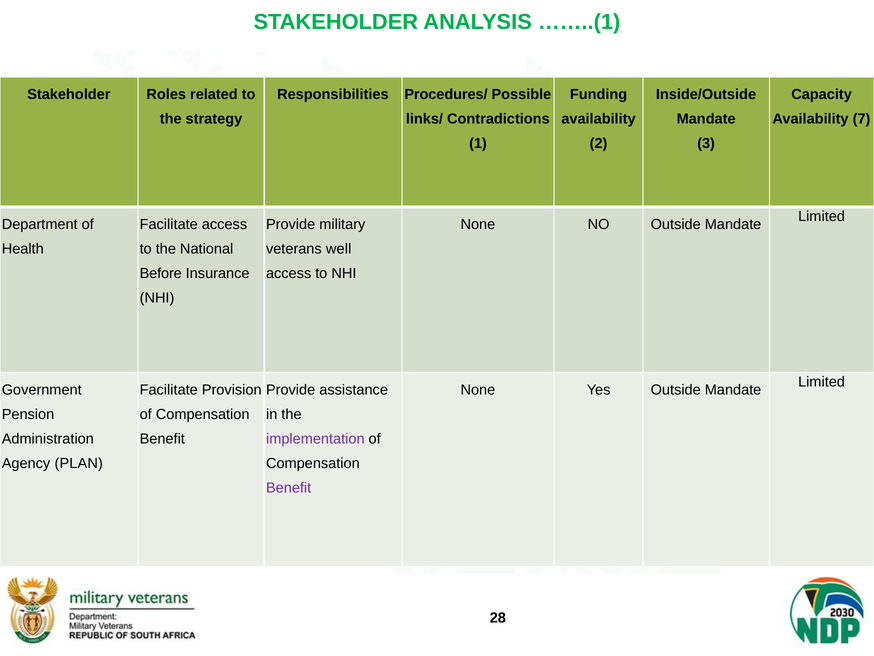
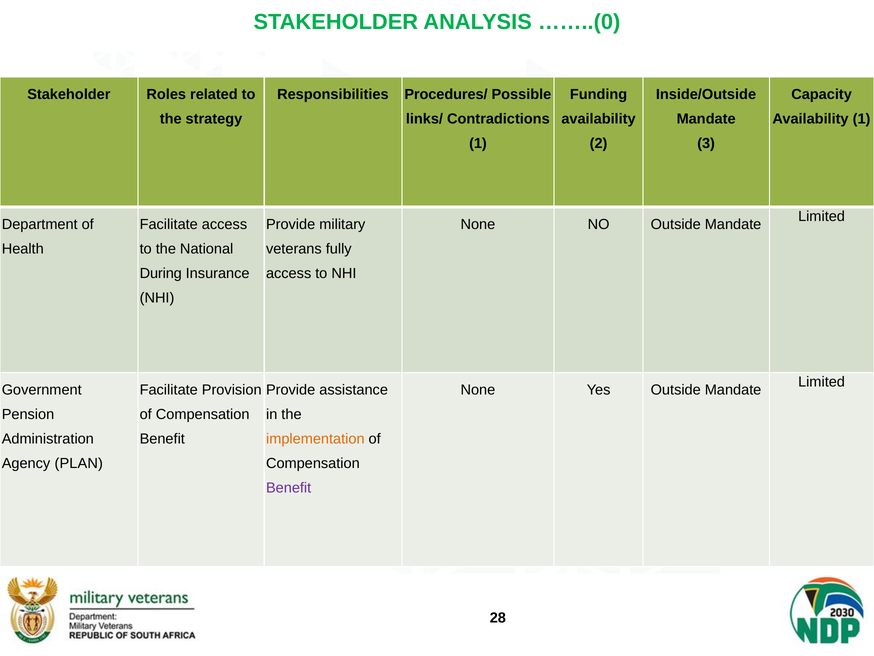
……..(1: ……..(1 -> ……..(0 (579, 22)
Availability 7: 7 -> 1 (862, 119)
well: well -> fully (339, 249)
Before: Before -> During (161, 273)
implementation colour: purple -> orange (315, 439)
